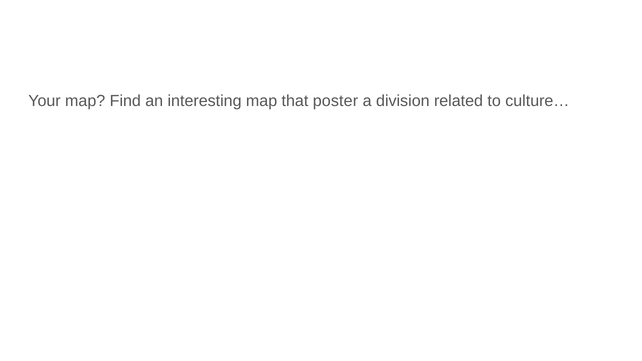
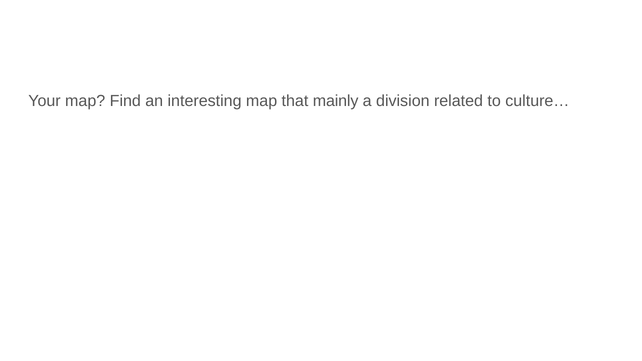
poster: poster -> mainly (336, 101)
